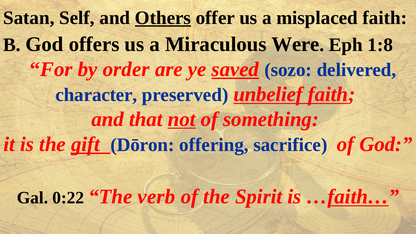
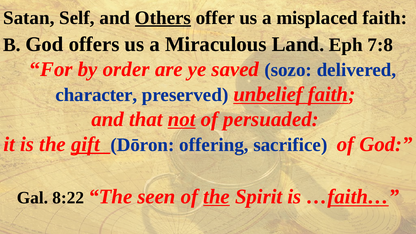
Were: Were -> Land (295, 44)
1:8: 1:8 -> 7:8 (380, 45)
saved underline: present -> none (235, 69)
something: something -> persuaded (271, 119)
0:22: 0:22 -> 8:22 (68, 198)
verb: verb -> seen (157, 197)
the underline: none -> present (217, 197)
